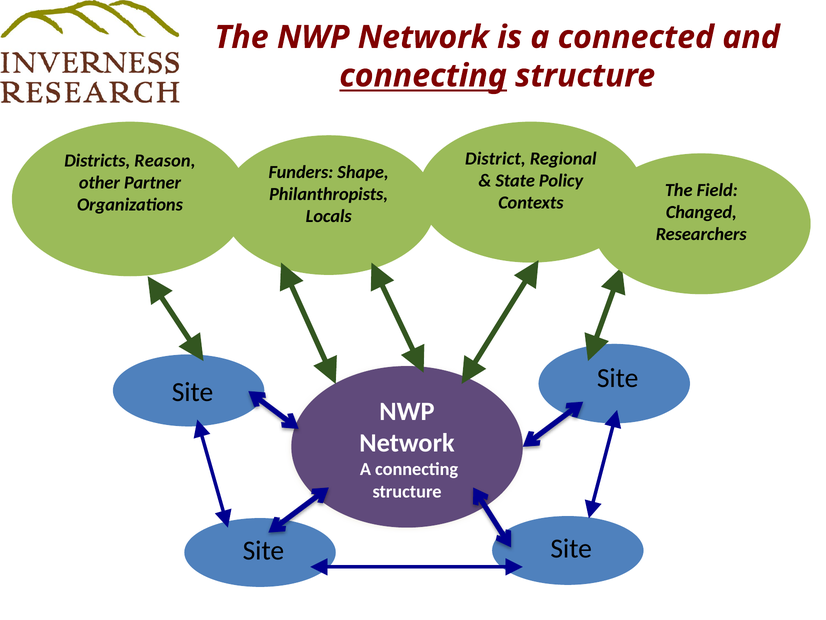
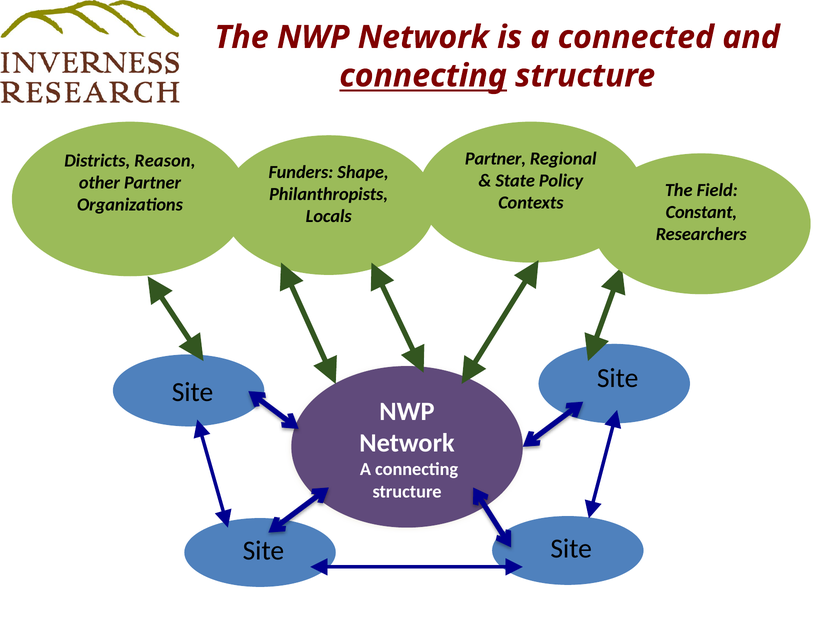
District: District -> Partner (495, 159)
Changed: Changed -> Constant (701, 212)
